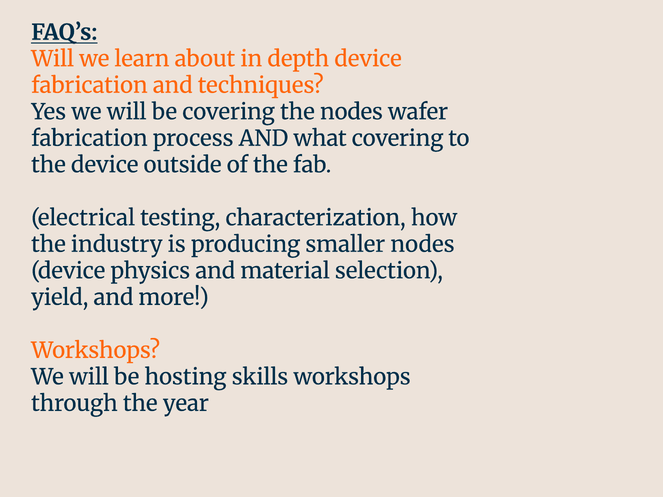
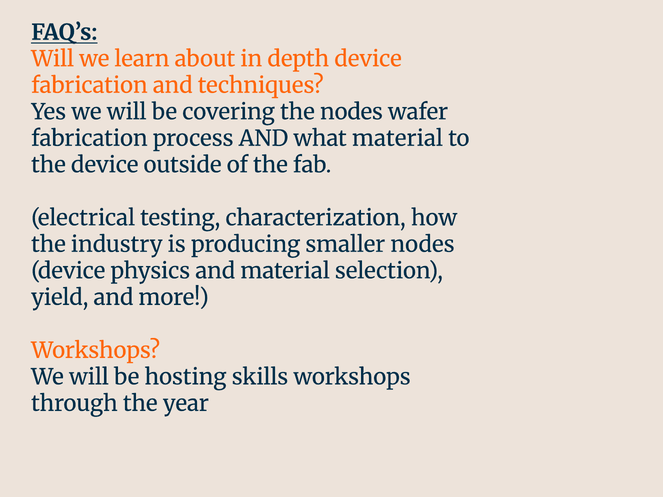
what covering: covering -> material (397, 139)
